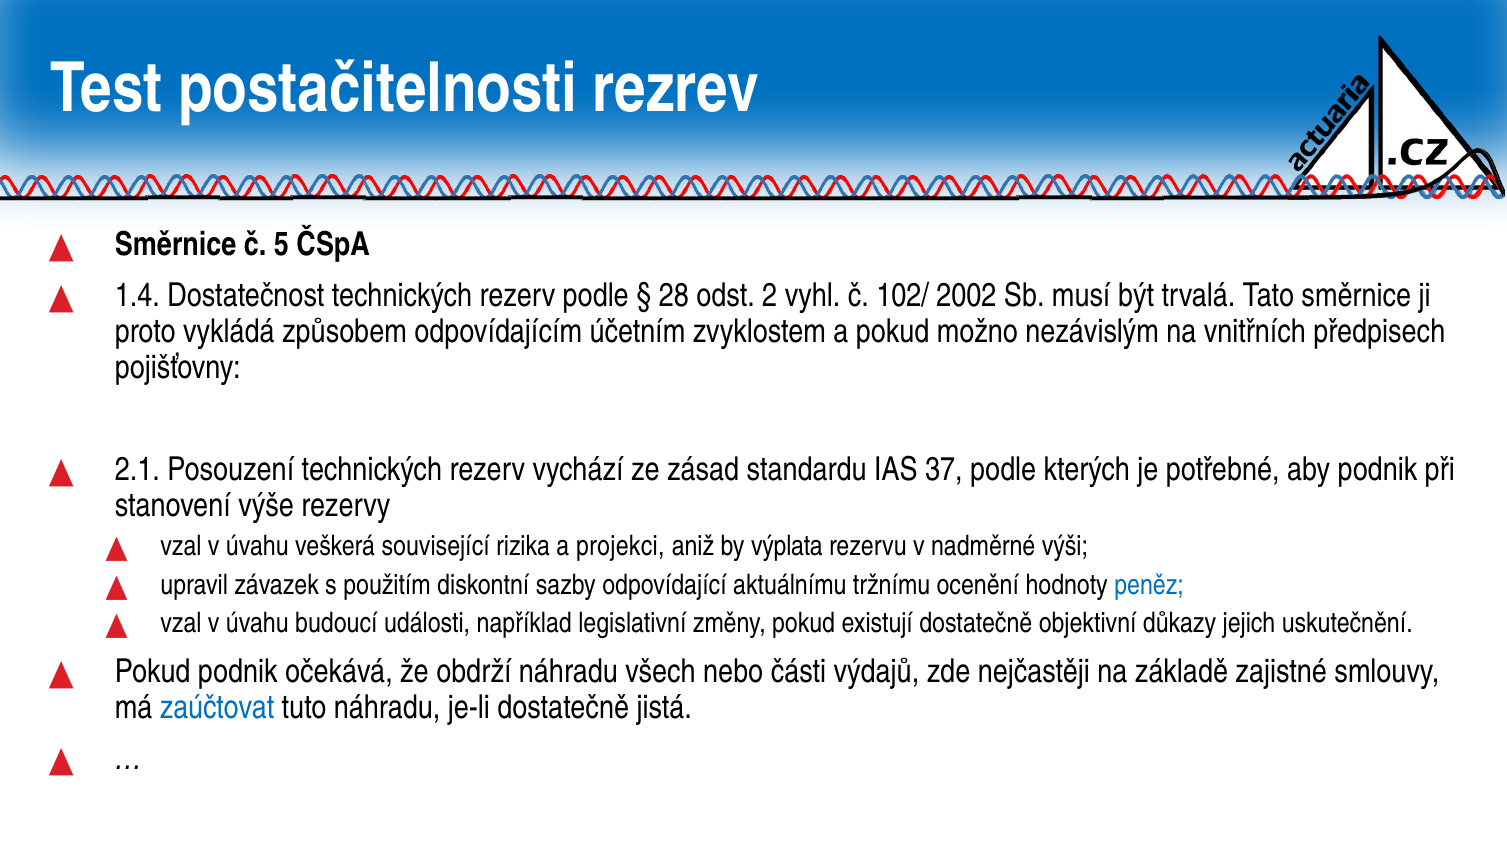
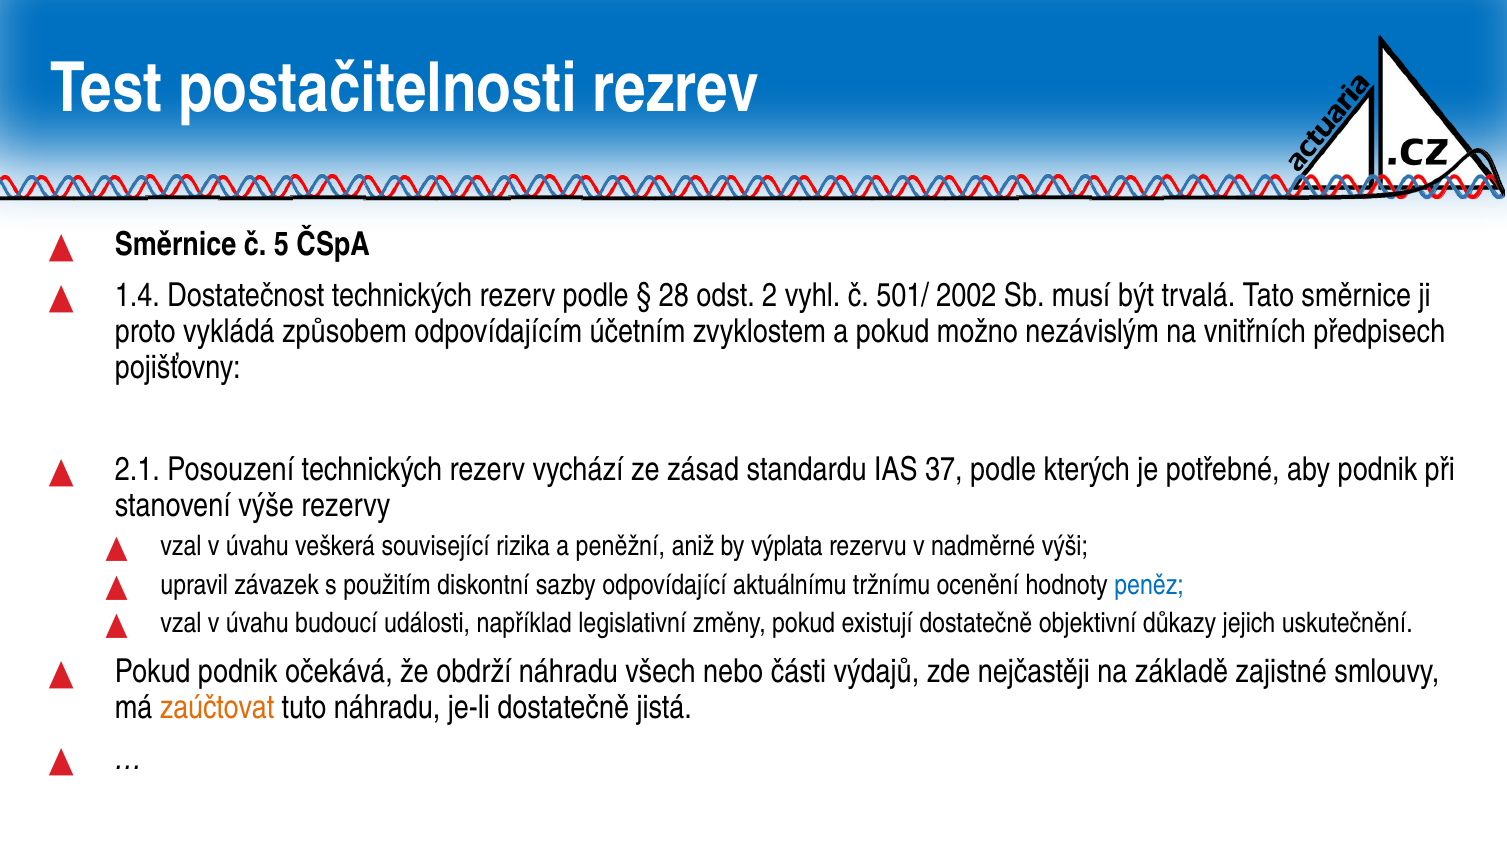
102/: 102/ -> 501/ (903, 296)
projekci: projekci -> peněžní (620, 546)
zaúčtovat colour: blue -> orange (217, 707)
